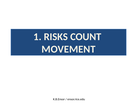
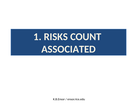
MOVEMENT: MOVEMENT -> ASSOCIATED (69, 49)
